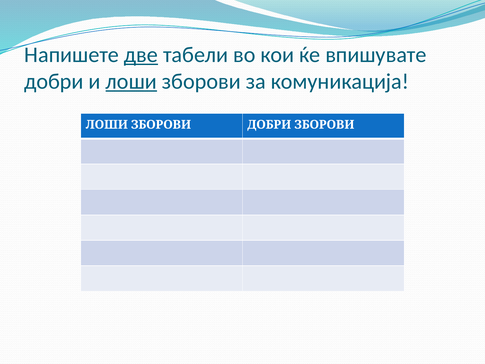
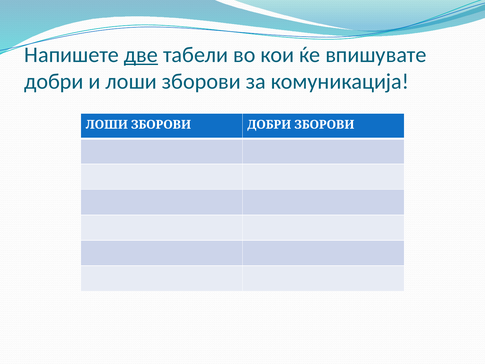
лоши underline: present -> none (131, 81)
